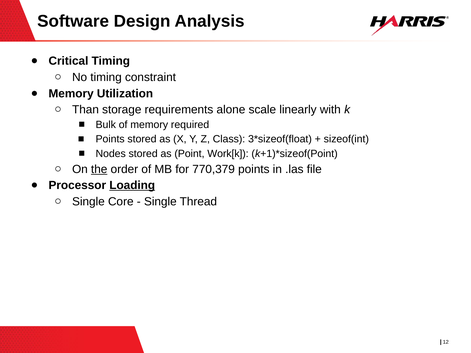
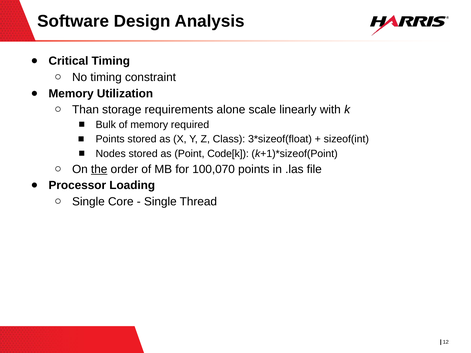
Work[k: Work[k -> Code[k (228, 154)
770,379: 770,379 -> 100,070 (214, 169)
Loading underline: present -> none (132, 186)
